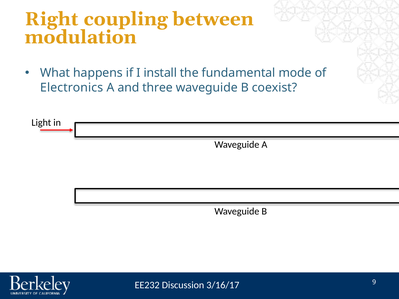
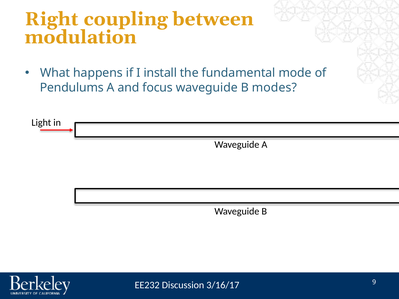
Electronics: Electronics -> Pendulums (72, 88)
three: three -> focus (158, 88)
coexist: coexist -> modes (274, 88)
